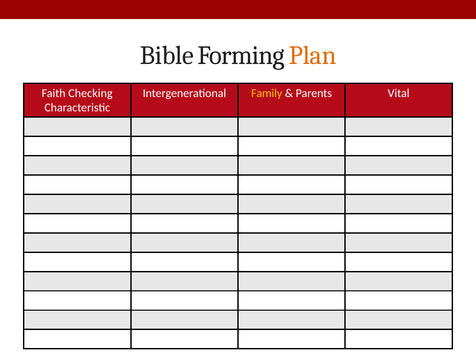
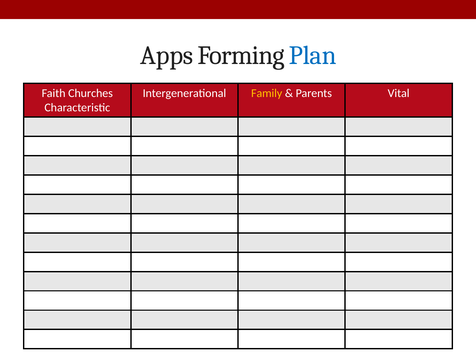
Bible: Bible -> Apps (167, 55)
Plan colour: orange -> blue (313, 55)
Checking: Checking -> Churches (91, 93)
